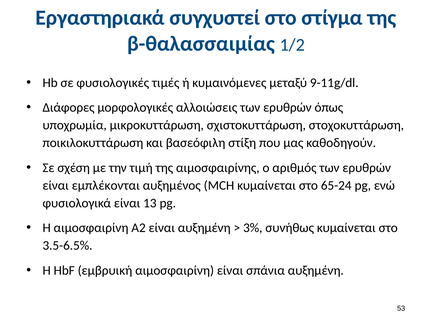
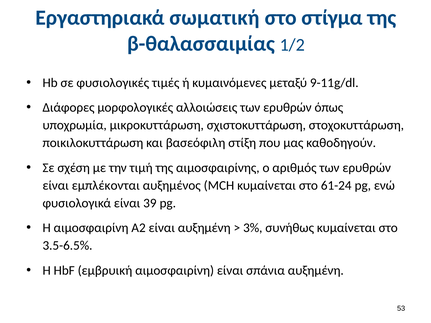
συγχυστεί: συγχυστεί -> σωματική (215, 18)
65-24: 65-24 -> 61-24 (336, 186)
13: 13 -> 39 (150, 203)
